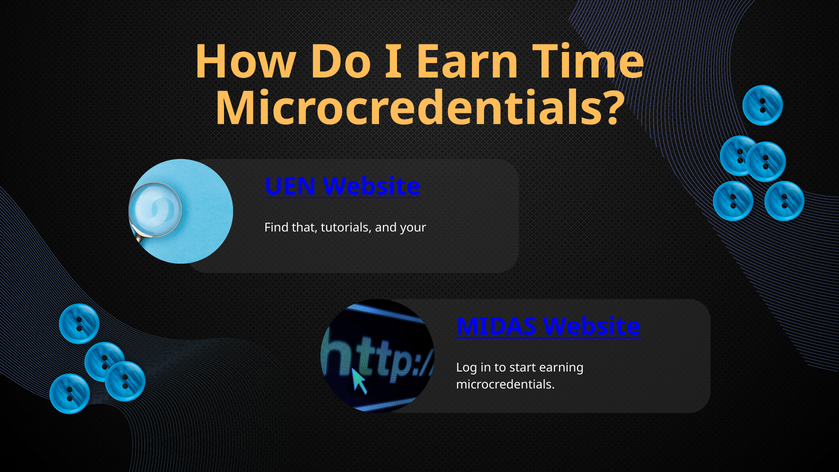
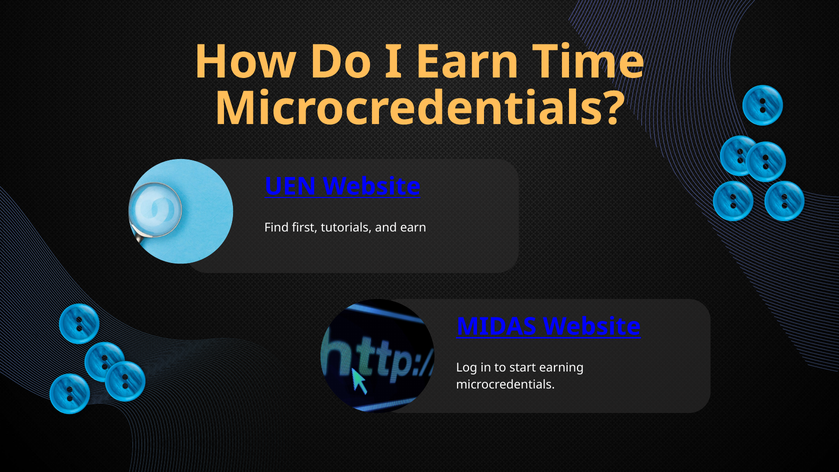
that: that -> first (305, 228)
and your: your -> earn (413, 228)
